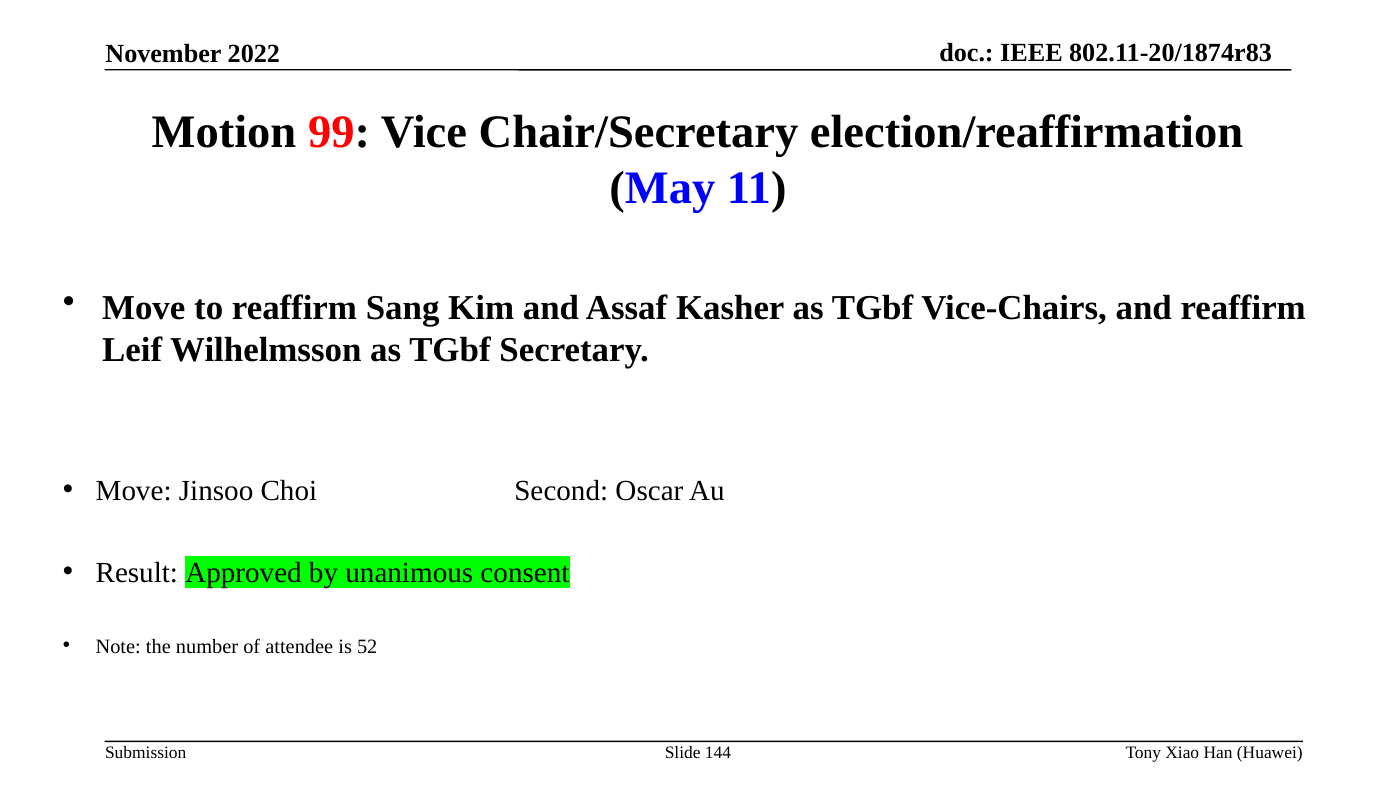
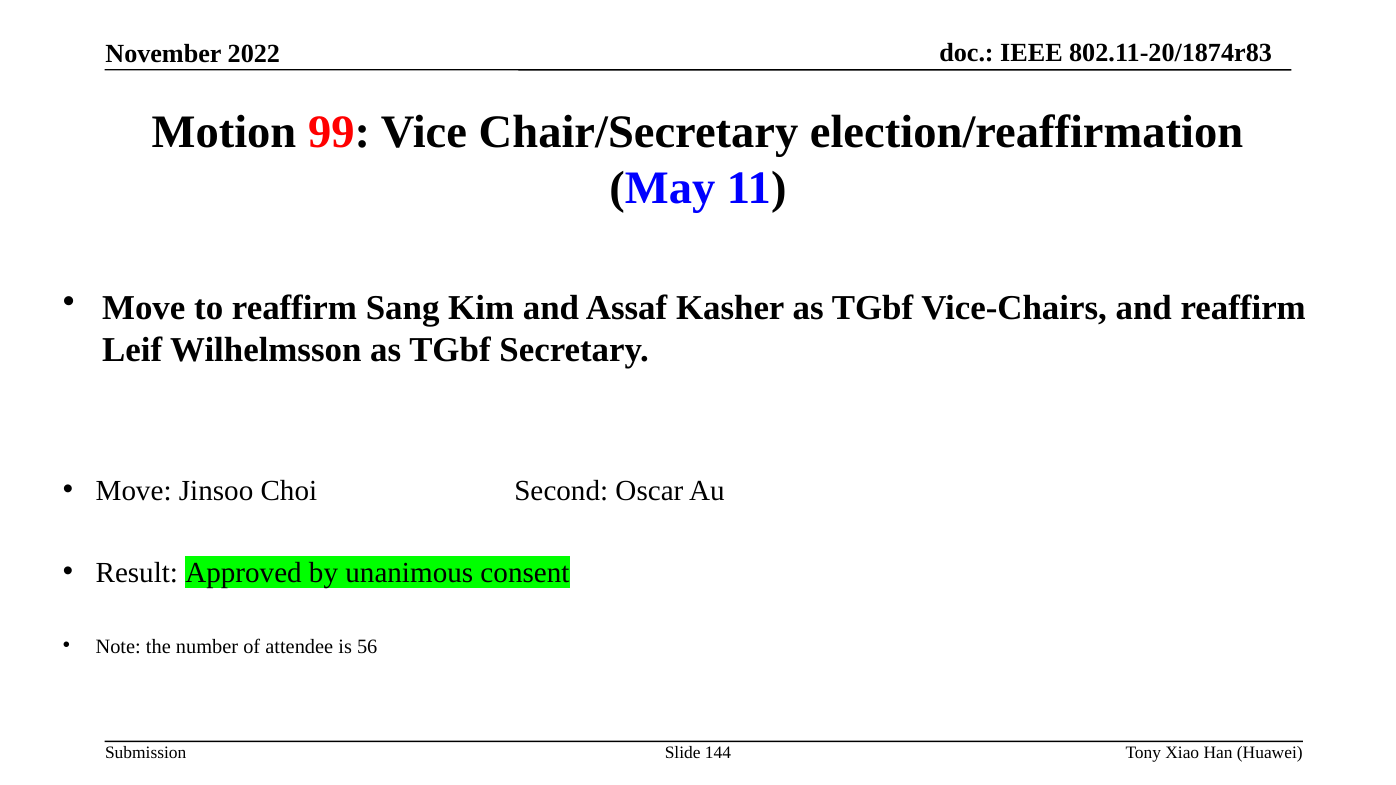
52: 52 -> 56 (367, 646)
